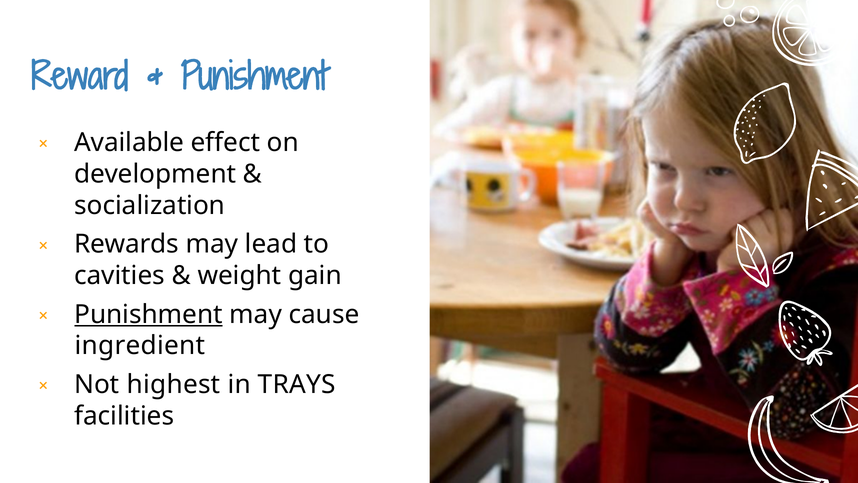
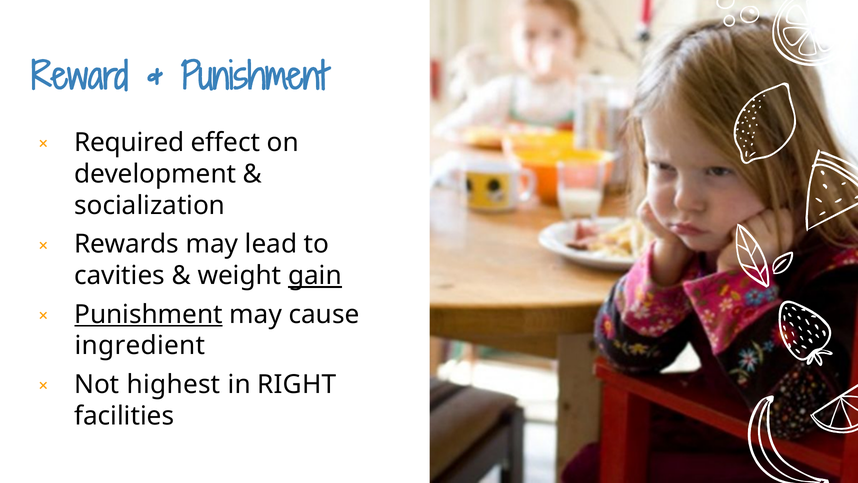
Available: Available -> Required (129, 143)
gain underline: none -> present (315, 276)
TRAYS: TRAYS -> RIGHT (297, 384)
